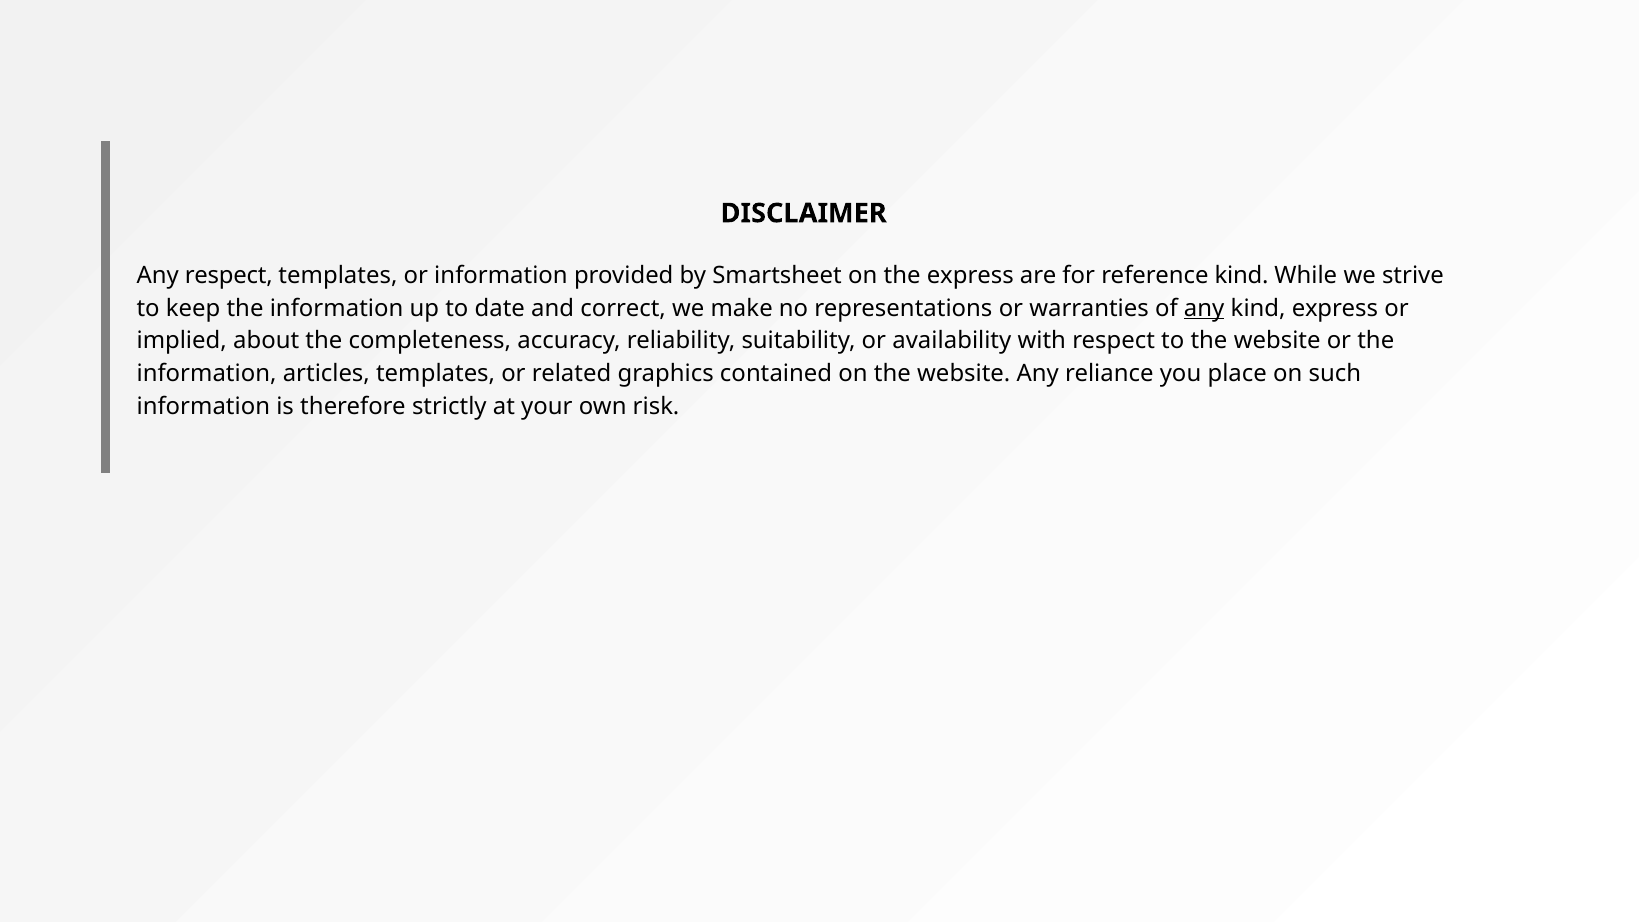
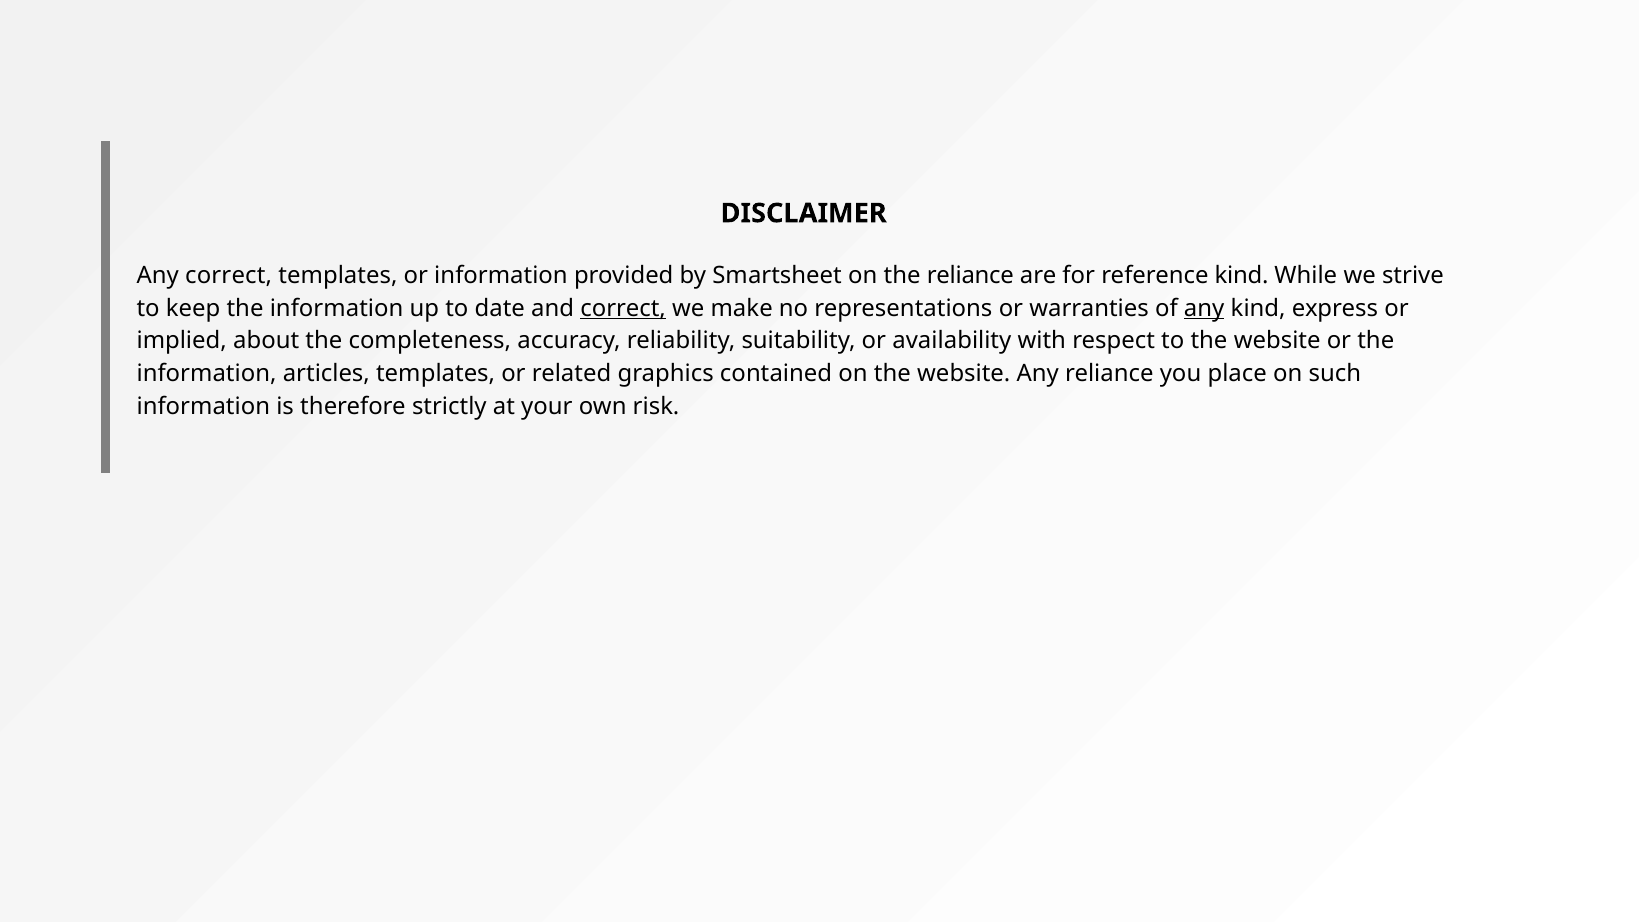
Any respect: respect -> correct (229, 276)
the express: express -> reliance (970, 276)
correct underline: none -> present (623, 308)
